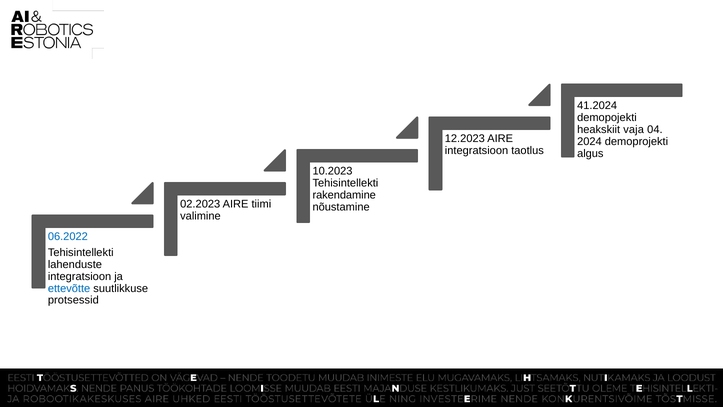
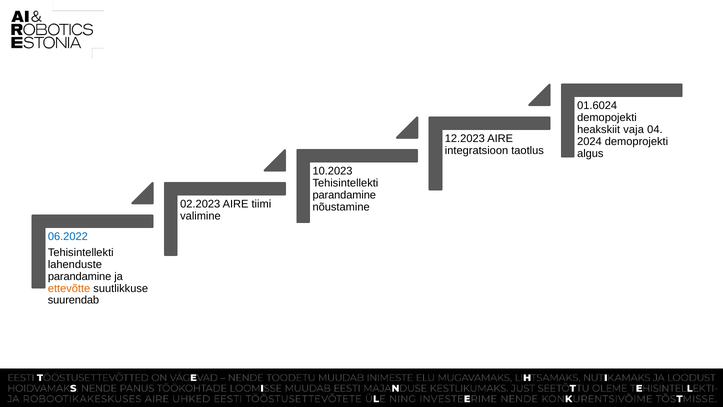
41.2024: 41.2024 -> 01.6024 (597, 106)
rakendamine: rakendamine -> parandamine (344, 195)
integratsioon: integratsioon -> parandamine (80, 276)
ettevõtte colour: blue -> orange (69, 288)
protsessid: protsessid -> suurendab (73, 300)
